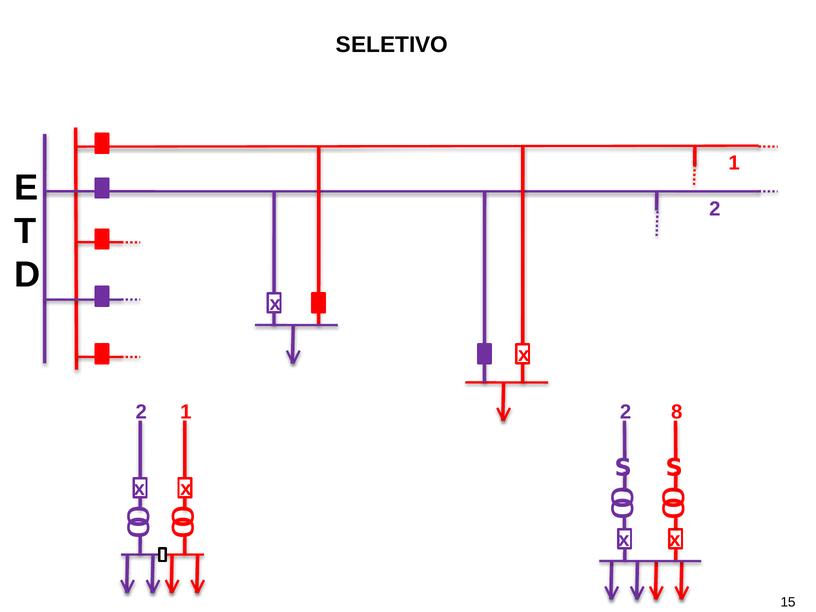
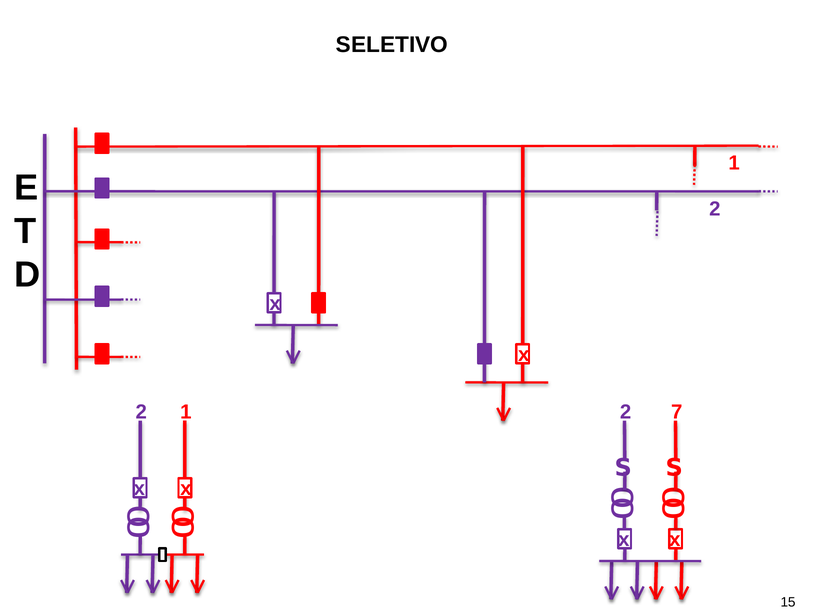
8: 8 -> 7 (677, 412)
